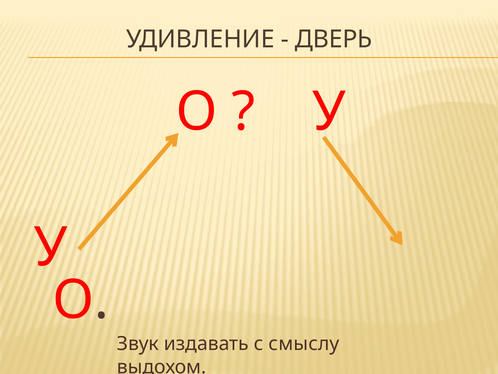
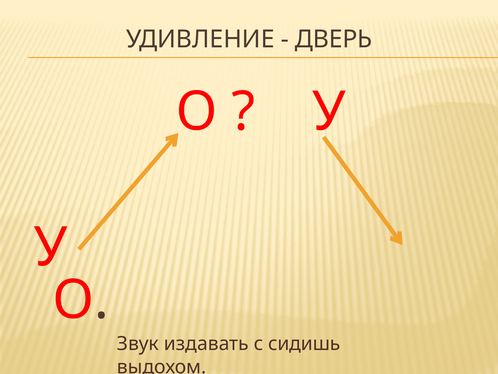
смыслу: смыслу -> сидишь (304, 343)
